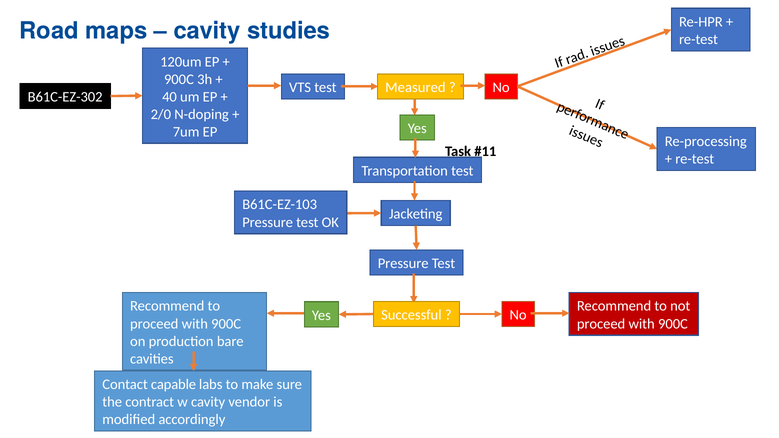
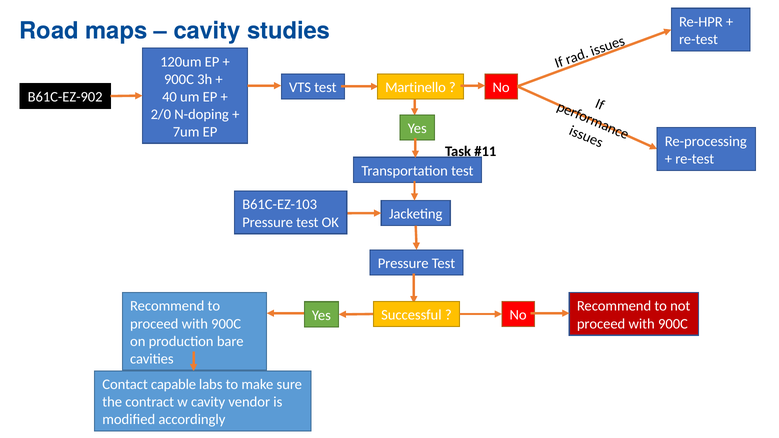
Measured: Measured -> Martinello (415, 88)
B61C-EZ-302: B61C-EZ-302 -> B61C-EZ-902 (65, 97)
